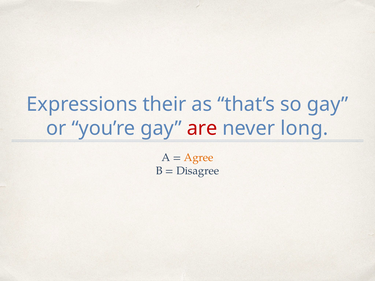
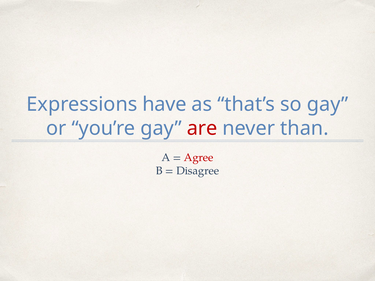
their: their -> have (164, 105)
long: long -> than (304, 128)
Agree colour: orange -> red (199, 158)
